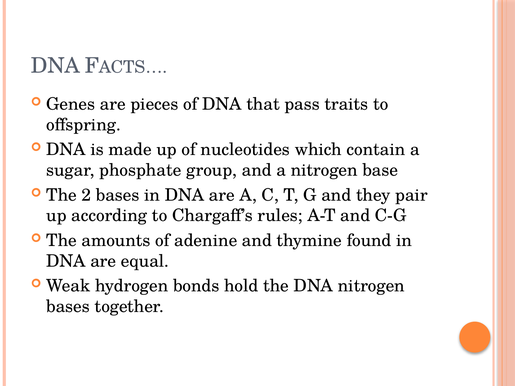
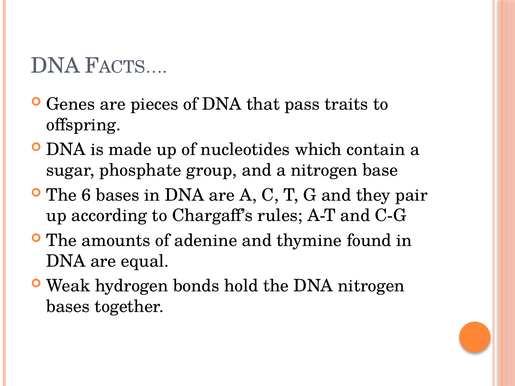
2: 2 -> 6 (86, 195)
